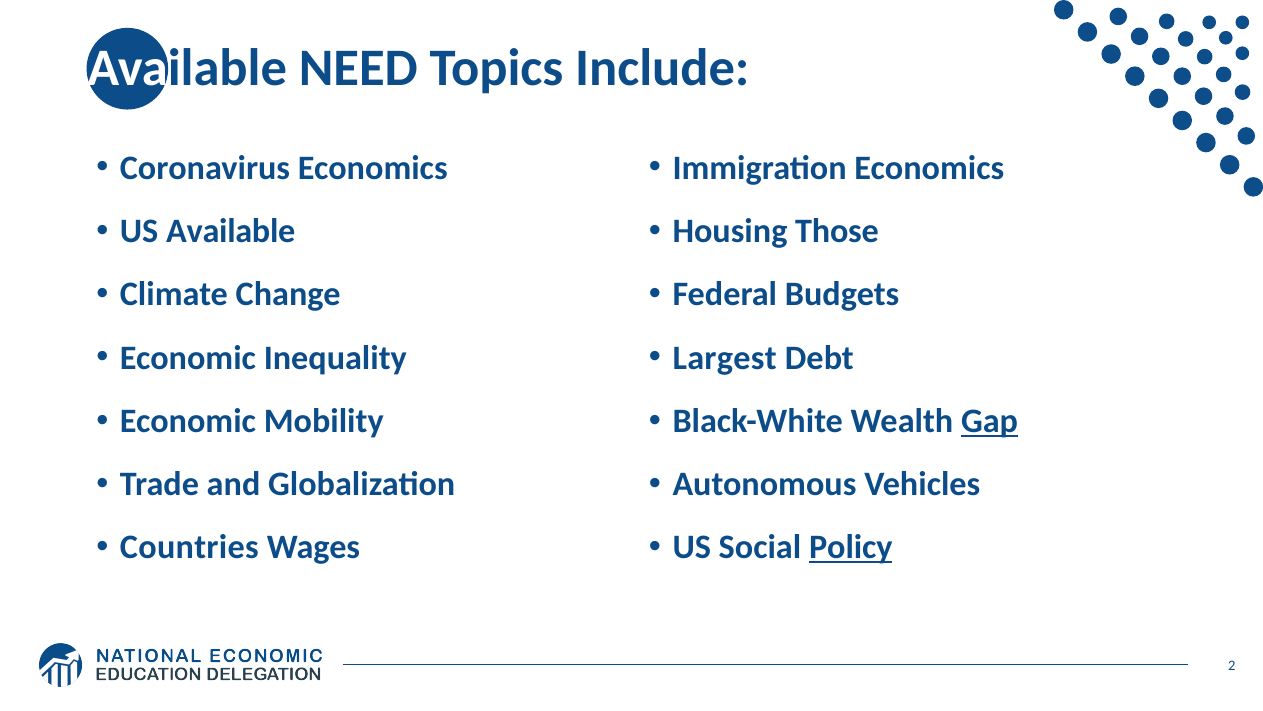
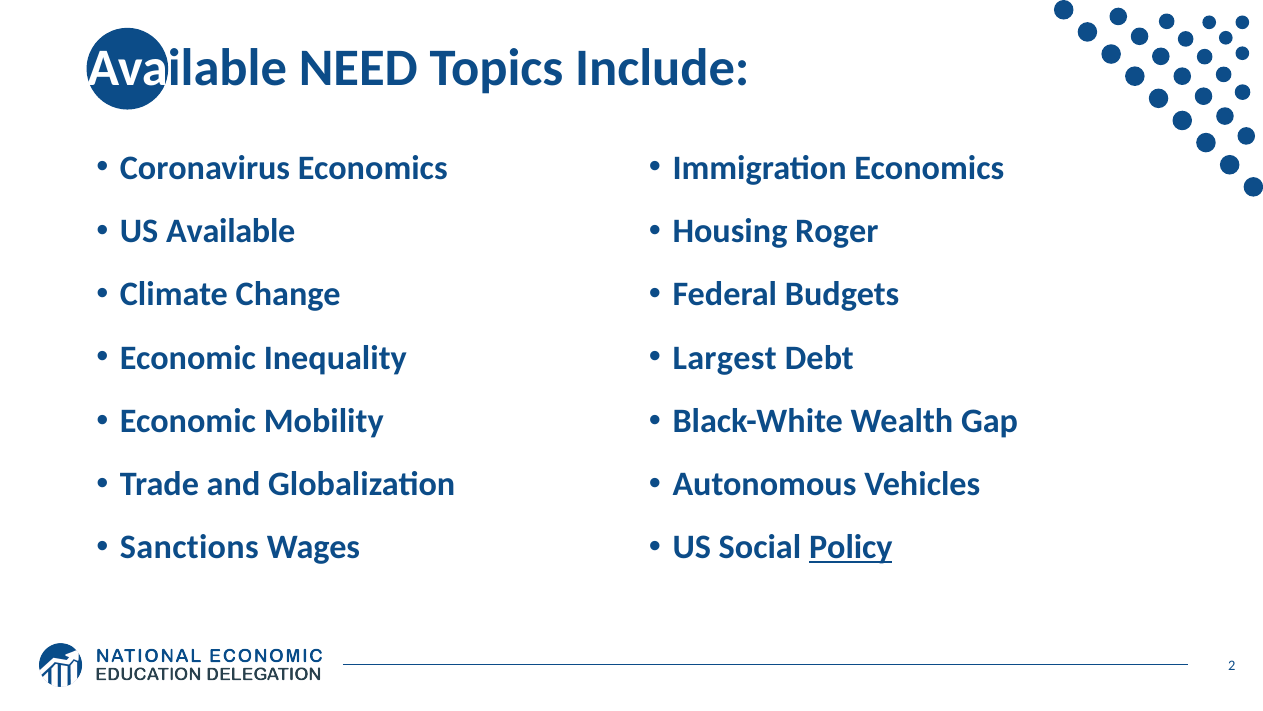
Those: Those -> Roger (837, 231)
Gap underline: present -> none (989, 421)
Countries: Countries -> Sanctions (189, 547)
